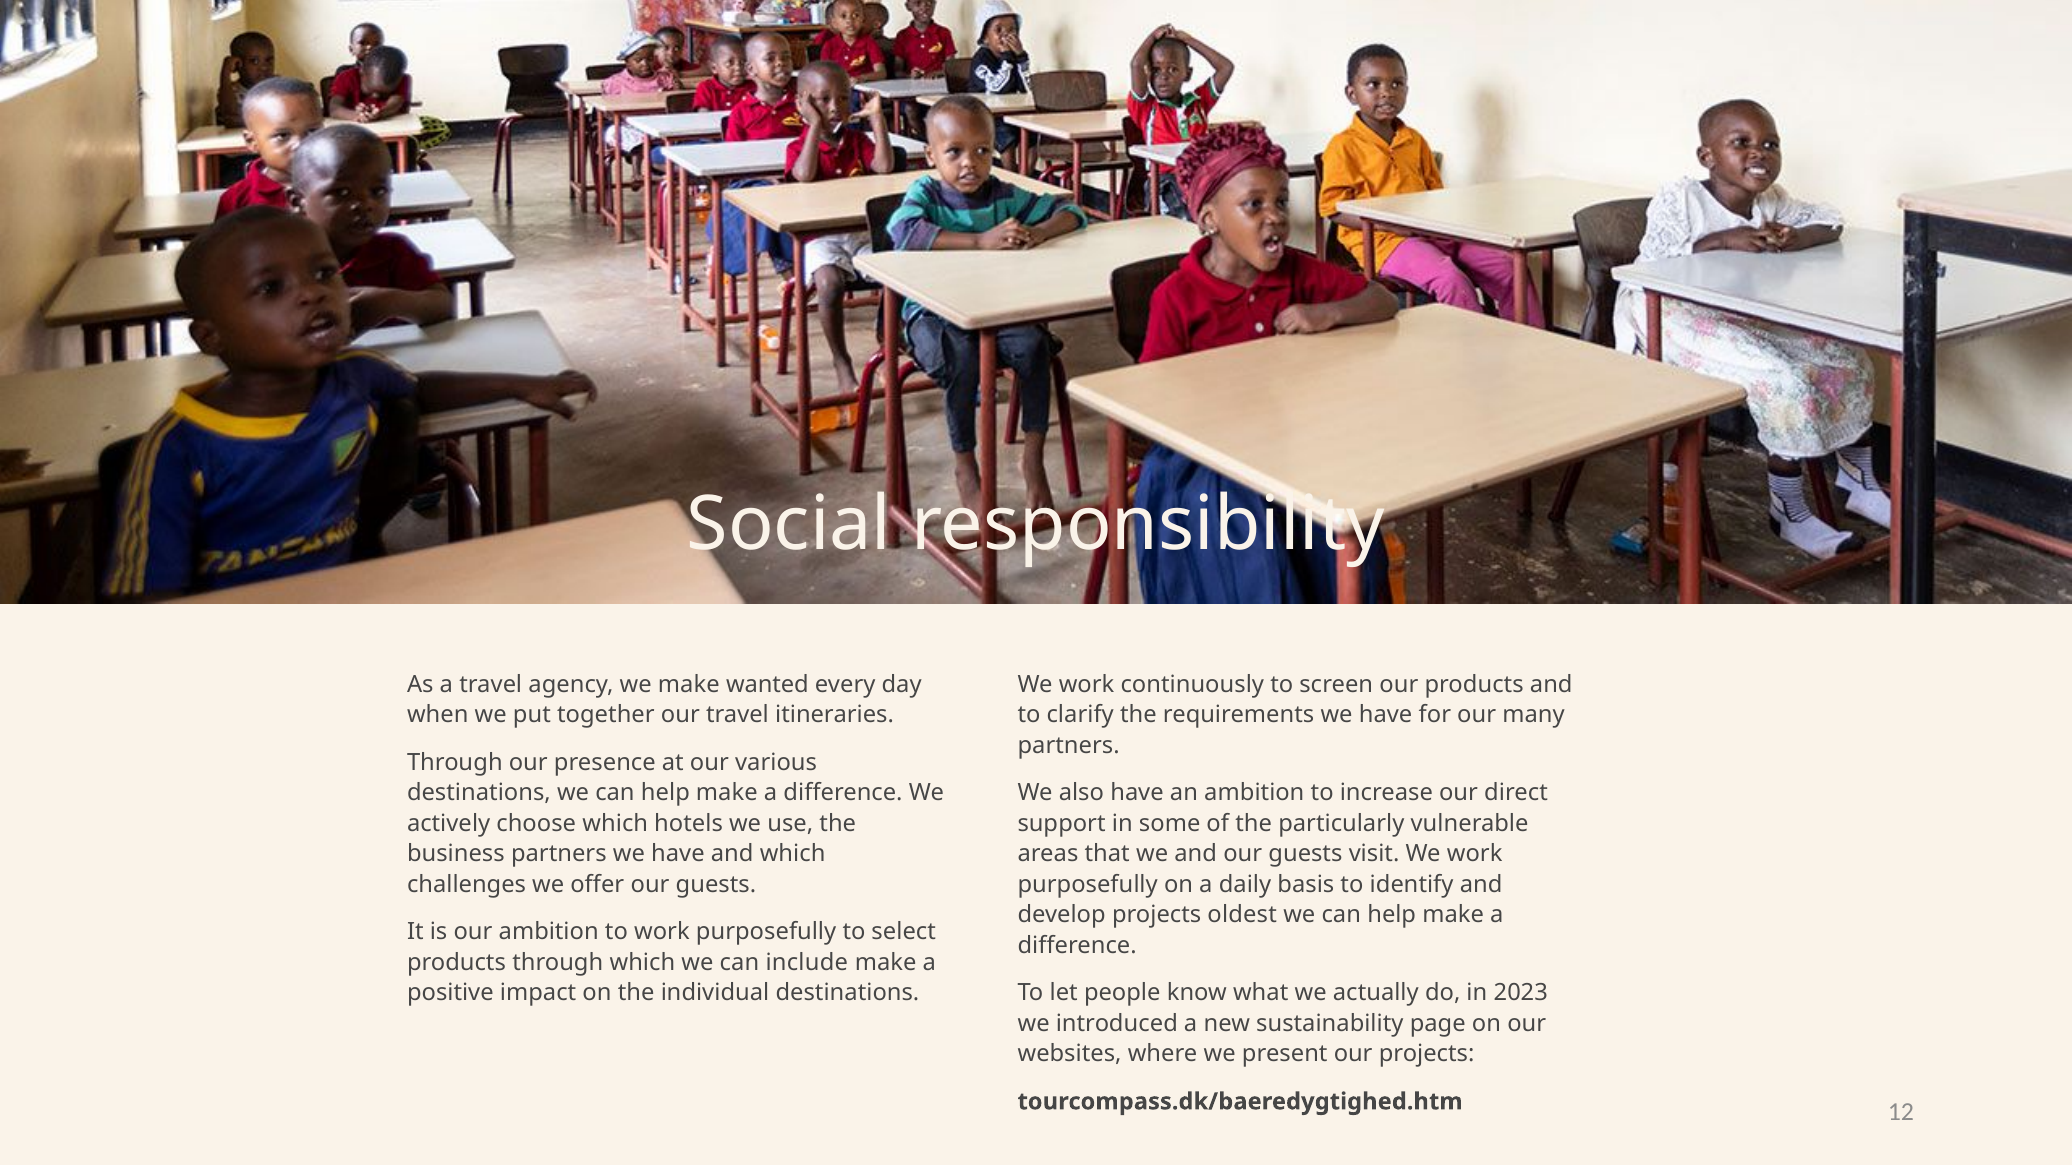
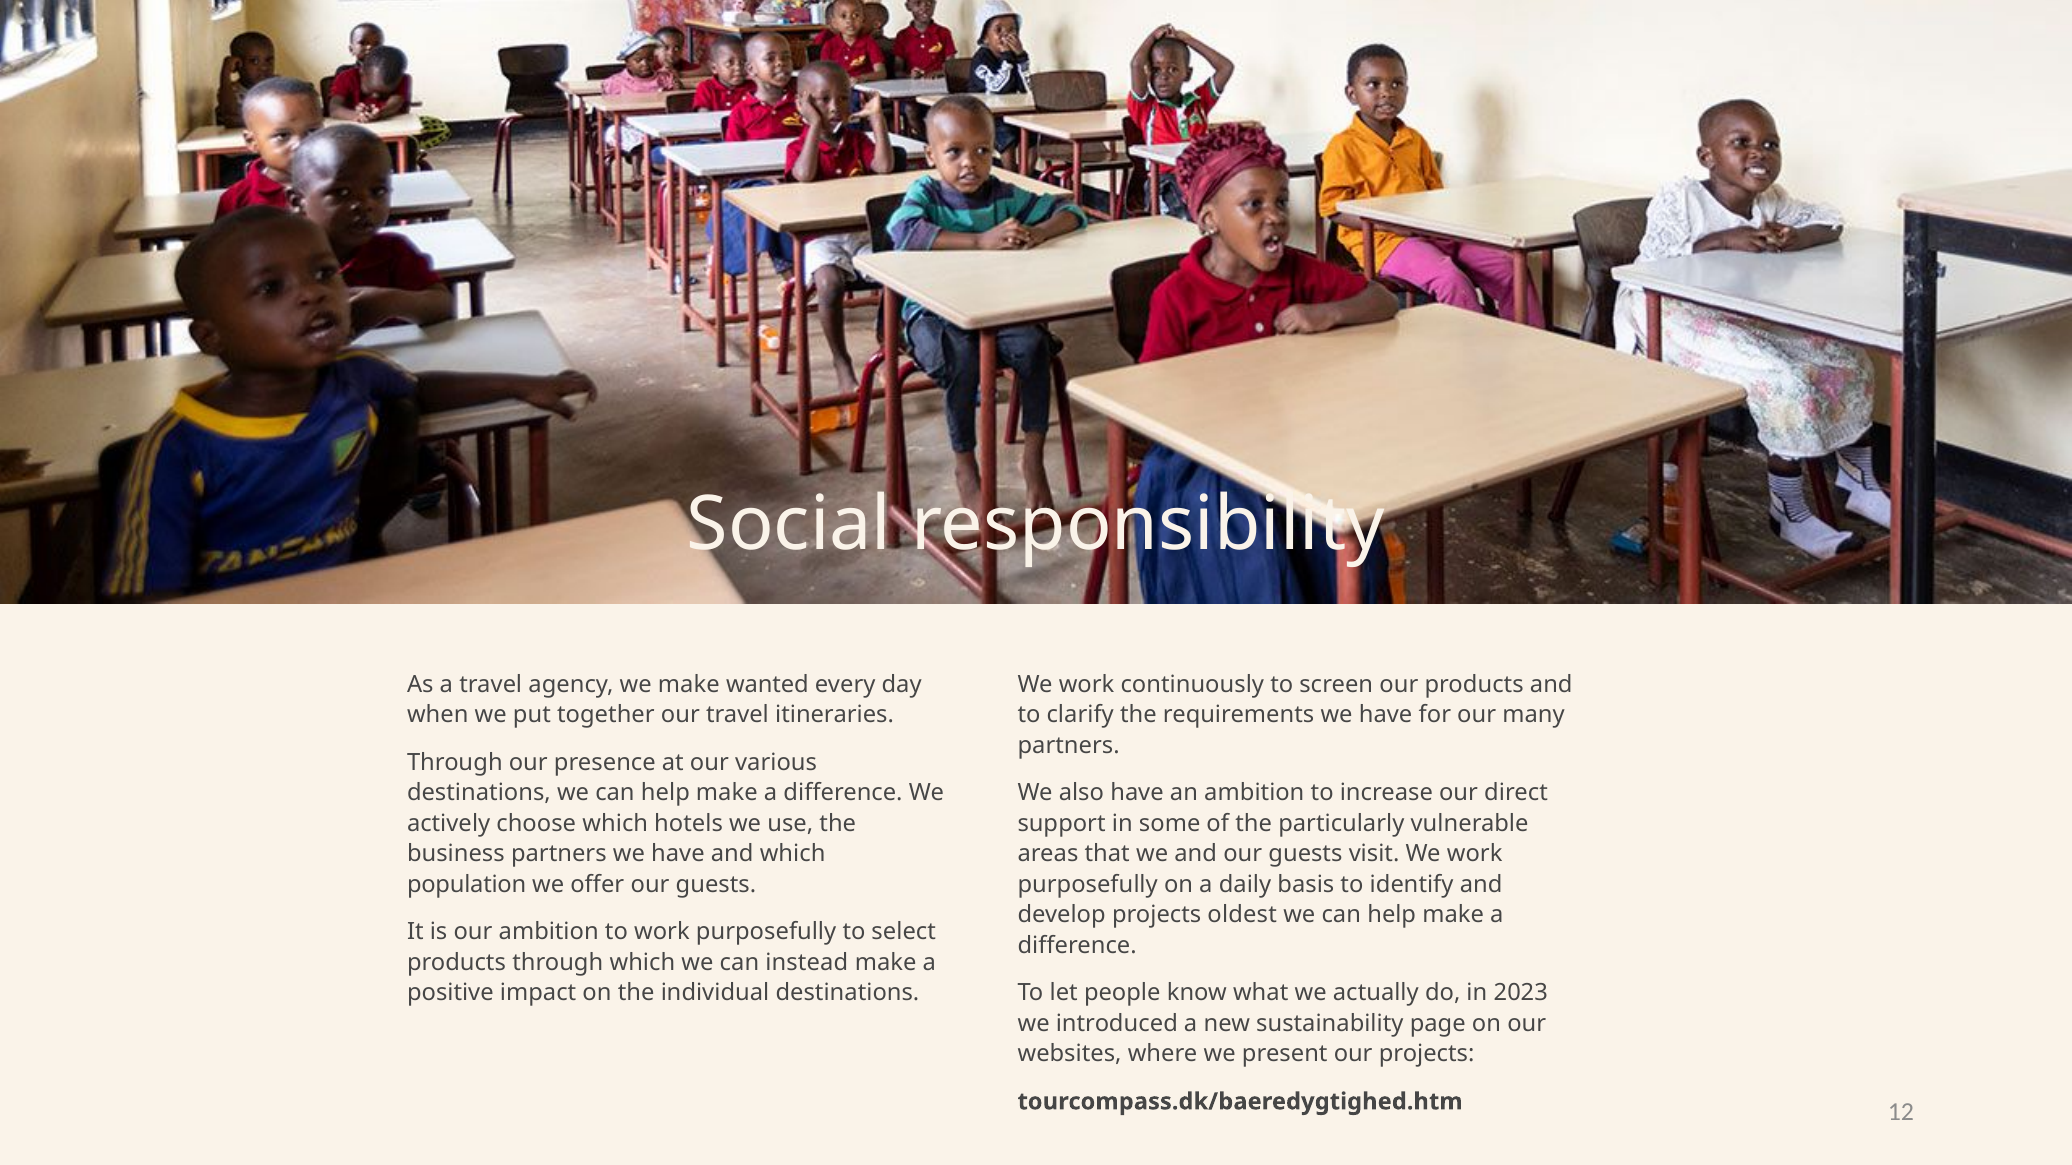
challenges: challenges -> population (467, 885)
include: include -> instead (807, 963)
